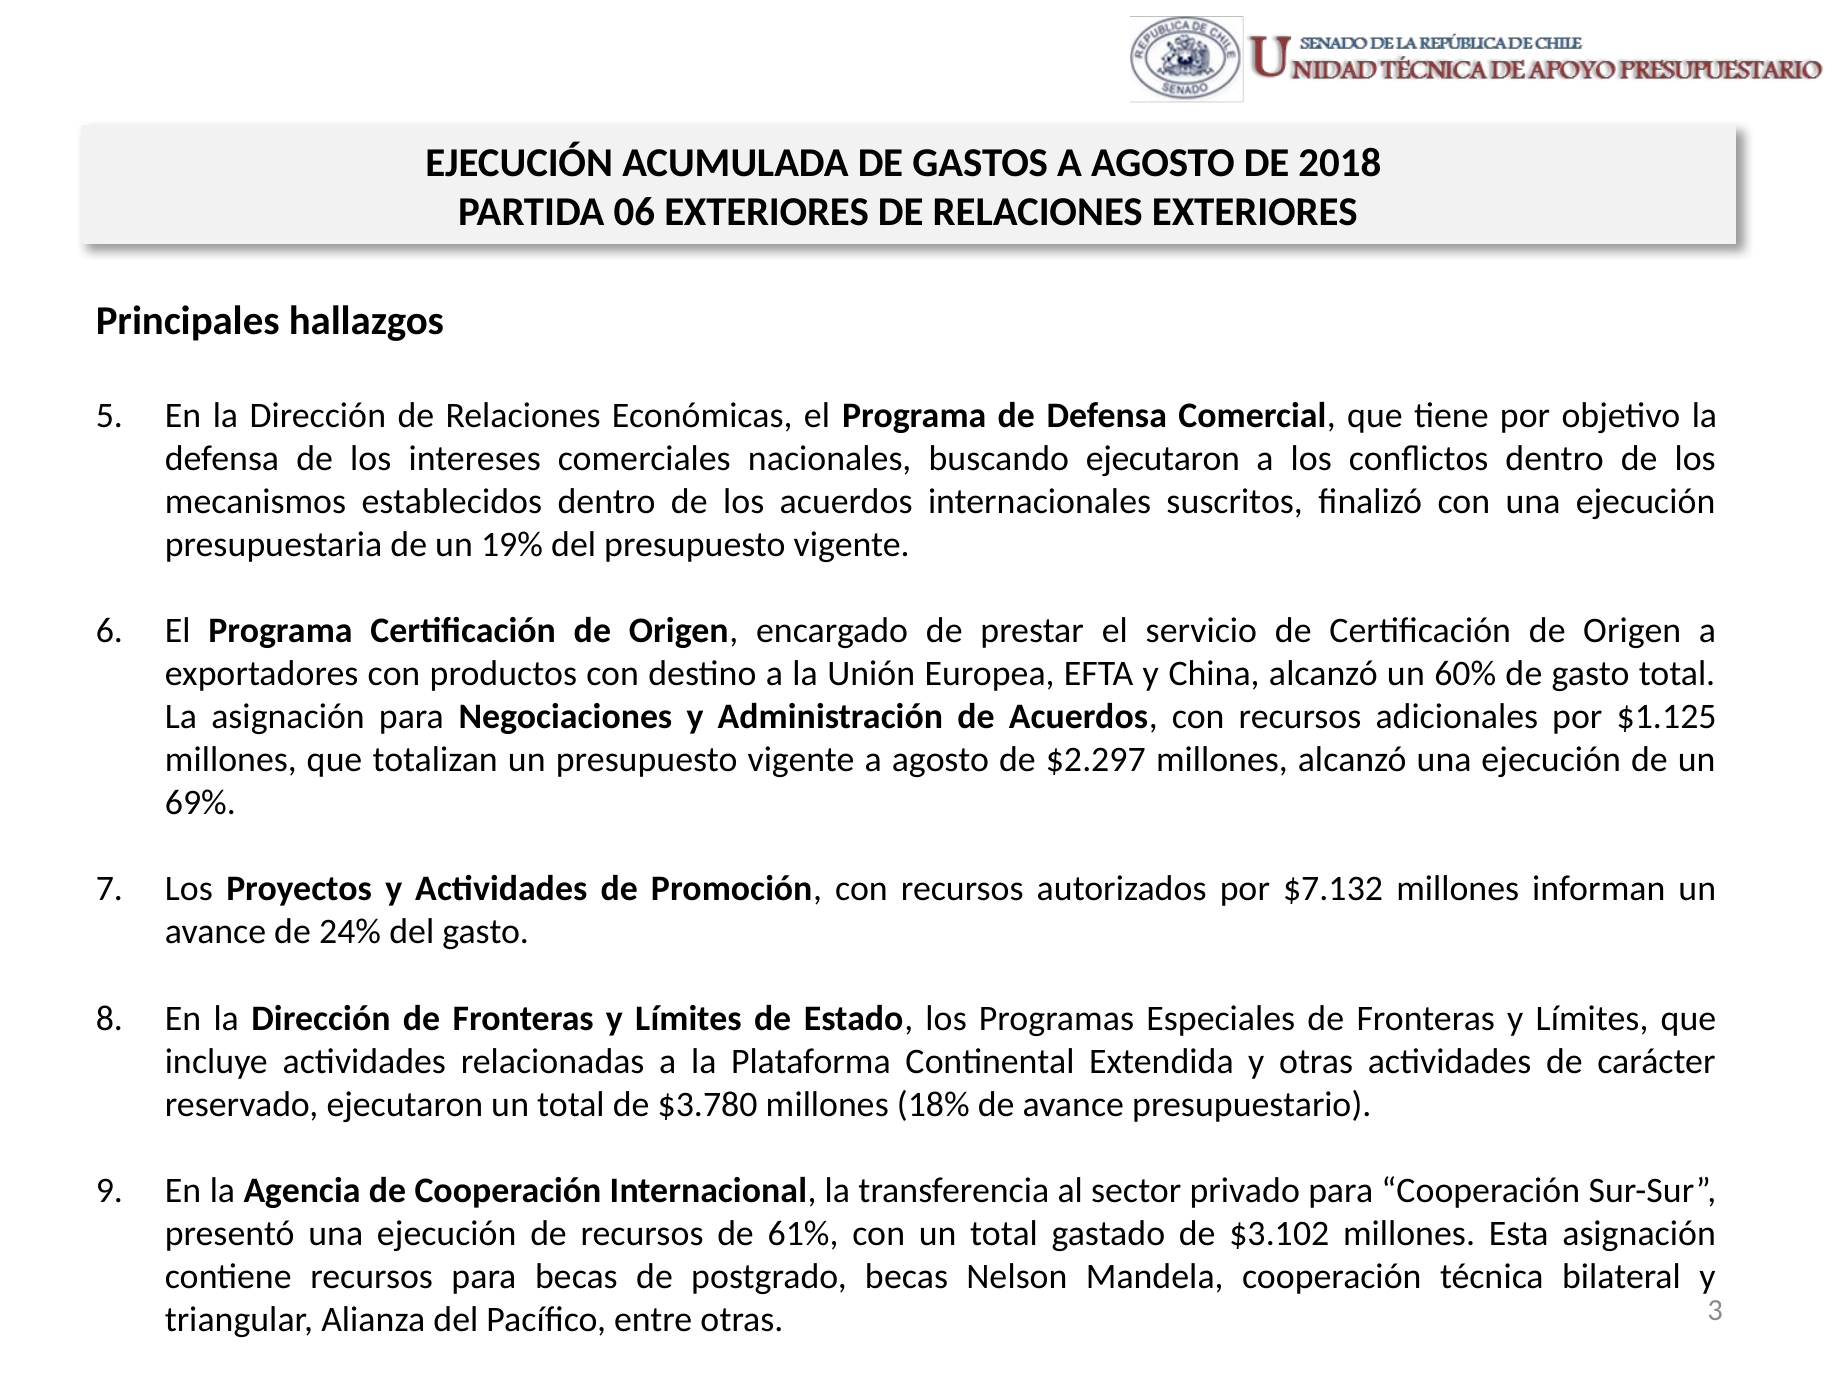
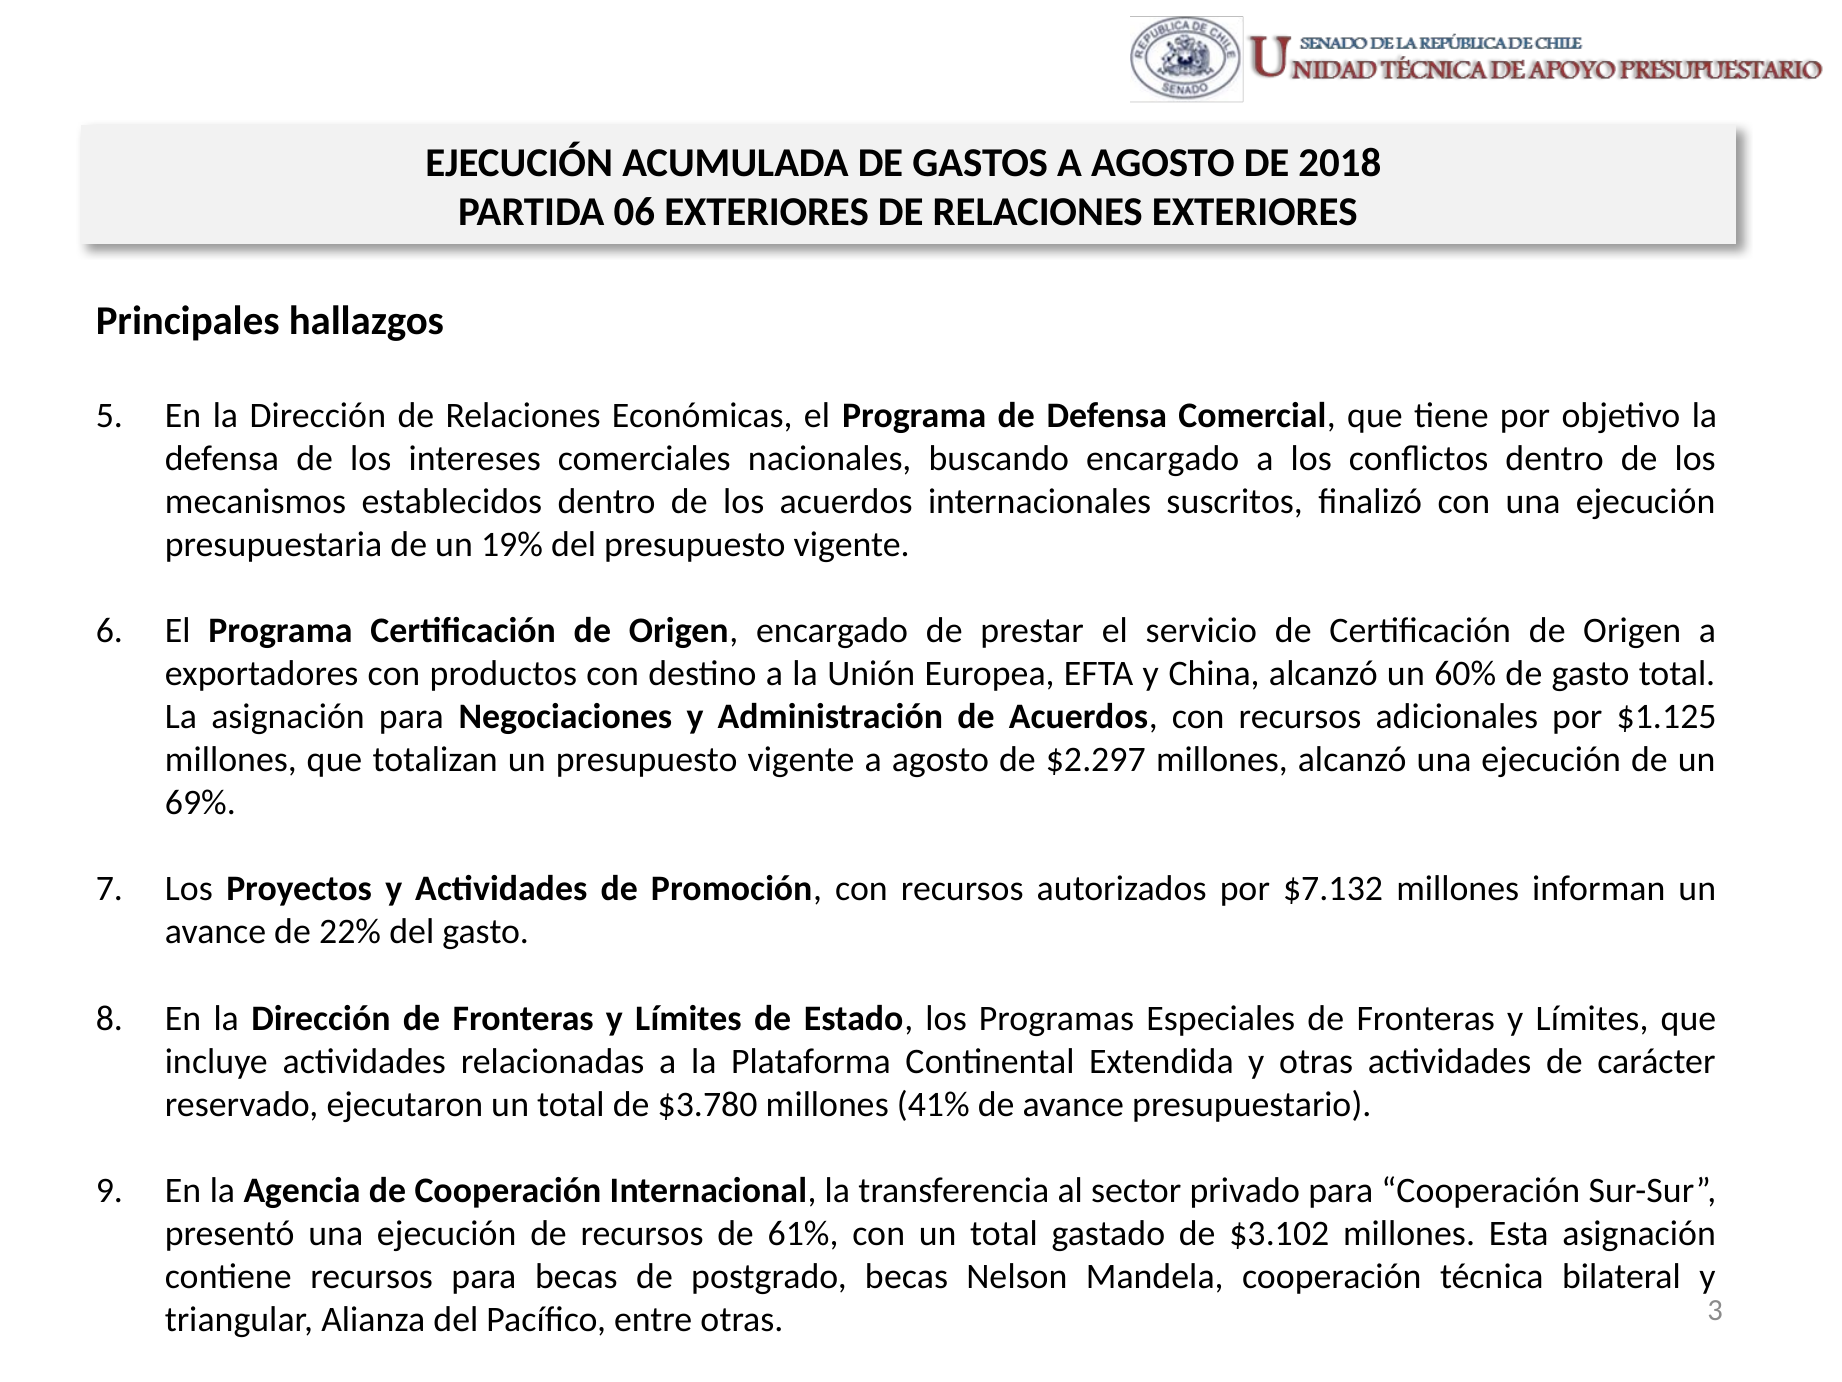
buscando ejecutaron: ejecutaron -> encargado (1163, 459)
24%: 24% -> 22% (350, 932)
18%: 18% -> 41% (933, 1104)
